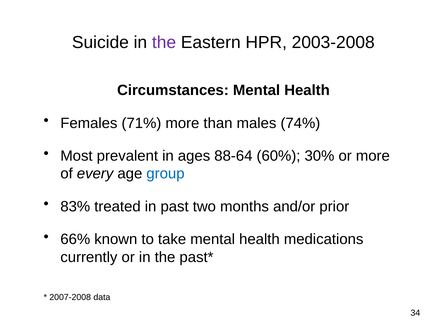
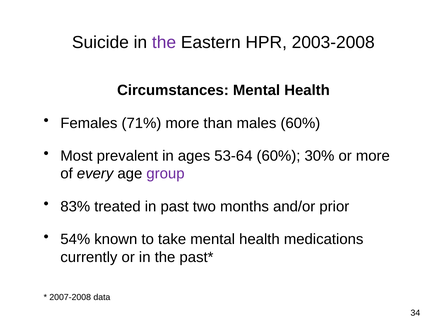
males 74%: 74% -> 60% (300, 123)
88-64: 88-64 -> 53-64 (233, 156)
group colour: blue -> purple (165, 174)
66%: 66% -> 54% (75, 239)
